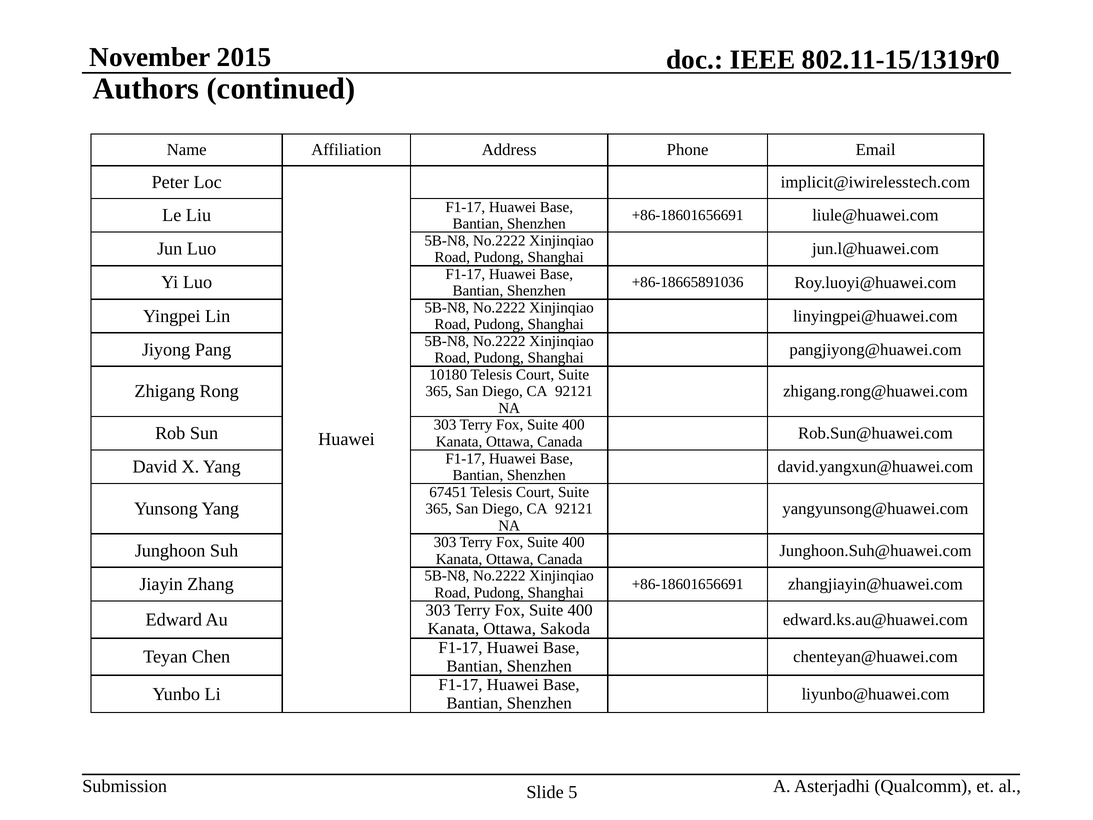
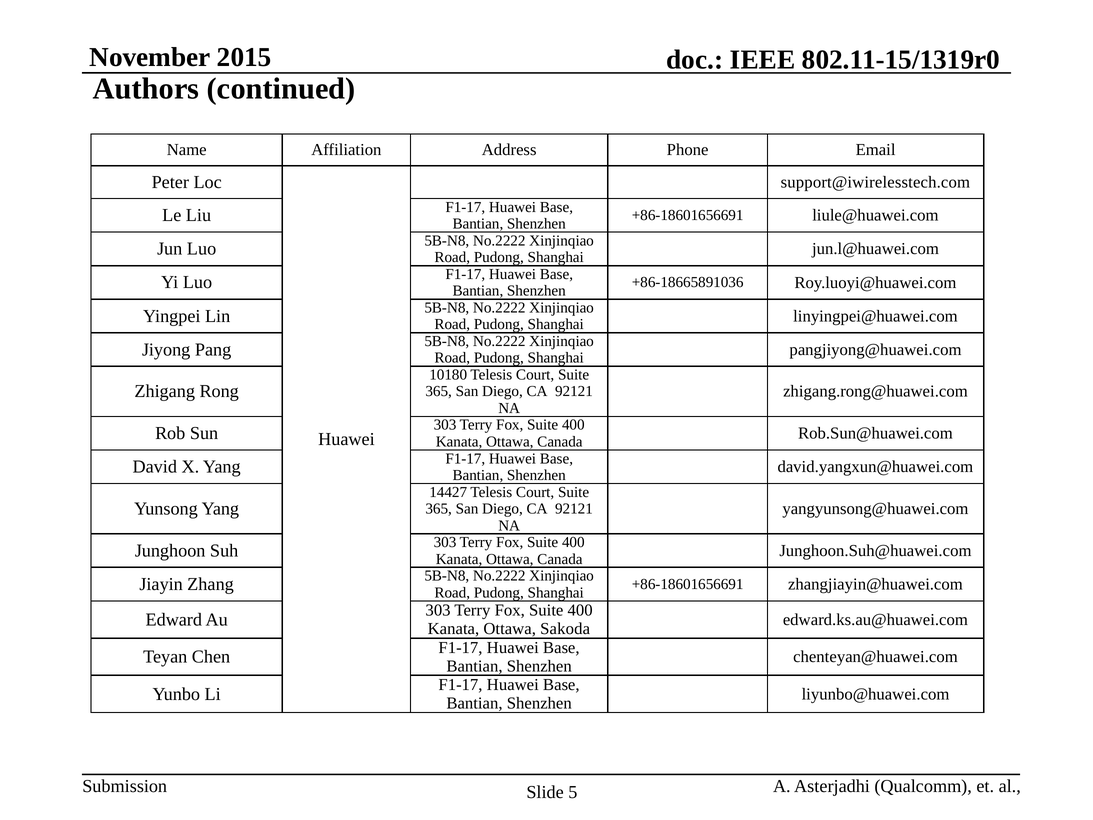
implicit@iwirelesstech.com: implicit@iwirelesstech.com -> support@iwirelesstech.com (875, 182)
67451: 67451 -> 14427 (448, 492)
